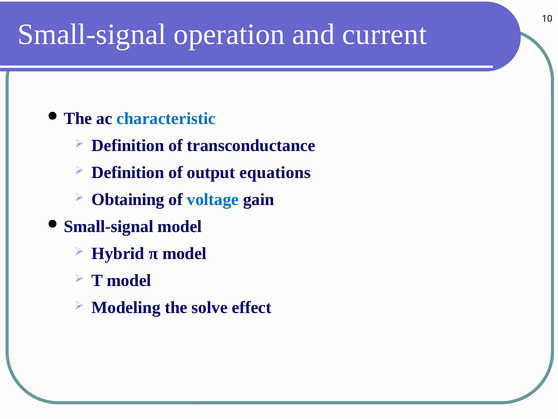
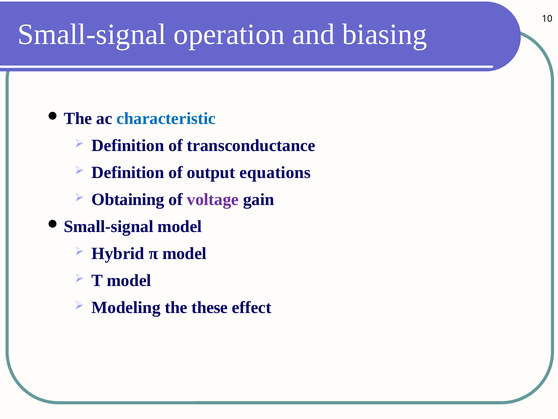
current: current -> biasing (385, 34)
voltage colour: blue -> purple (213, 199)
solve: solve -> these (210, 307)
